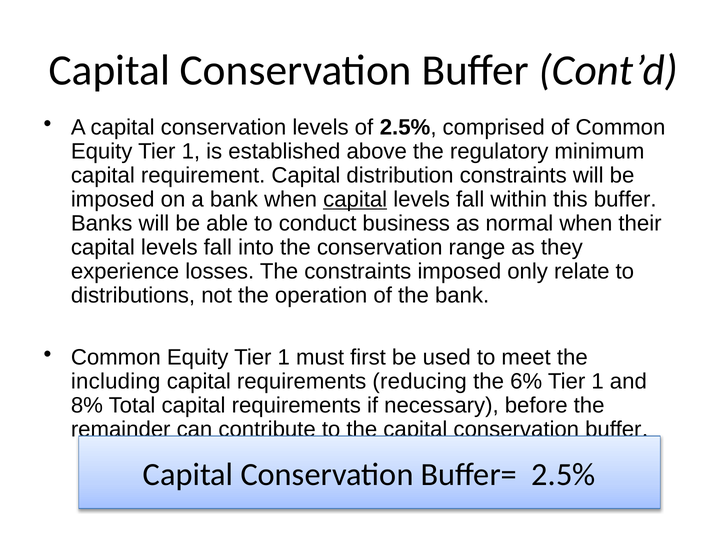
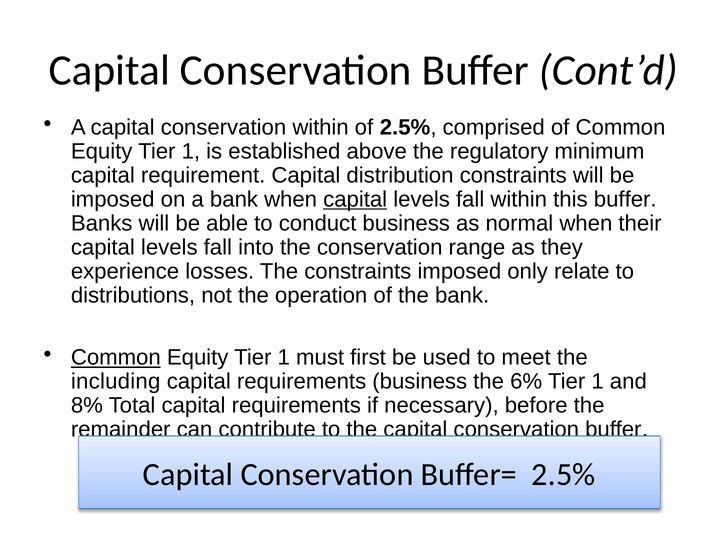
conservation levels: levels -> within (321, 128)
Common underline: none -> present (116, 358)
requirements reducing: reducing -> business (420, 382)
